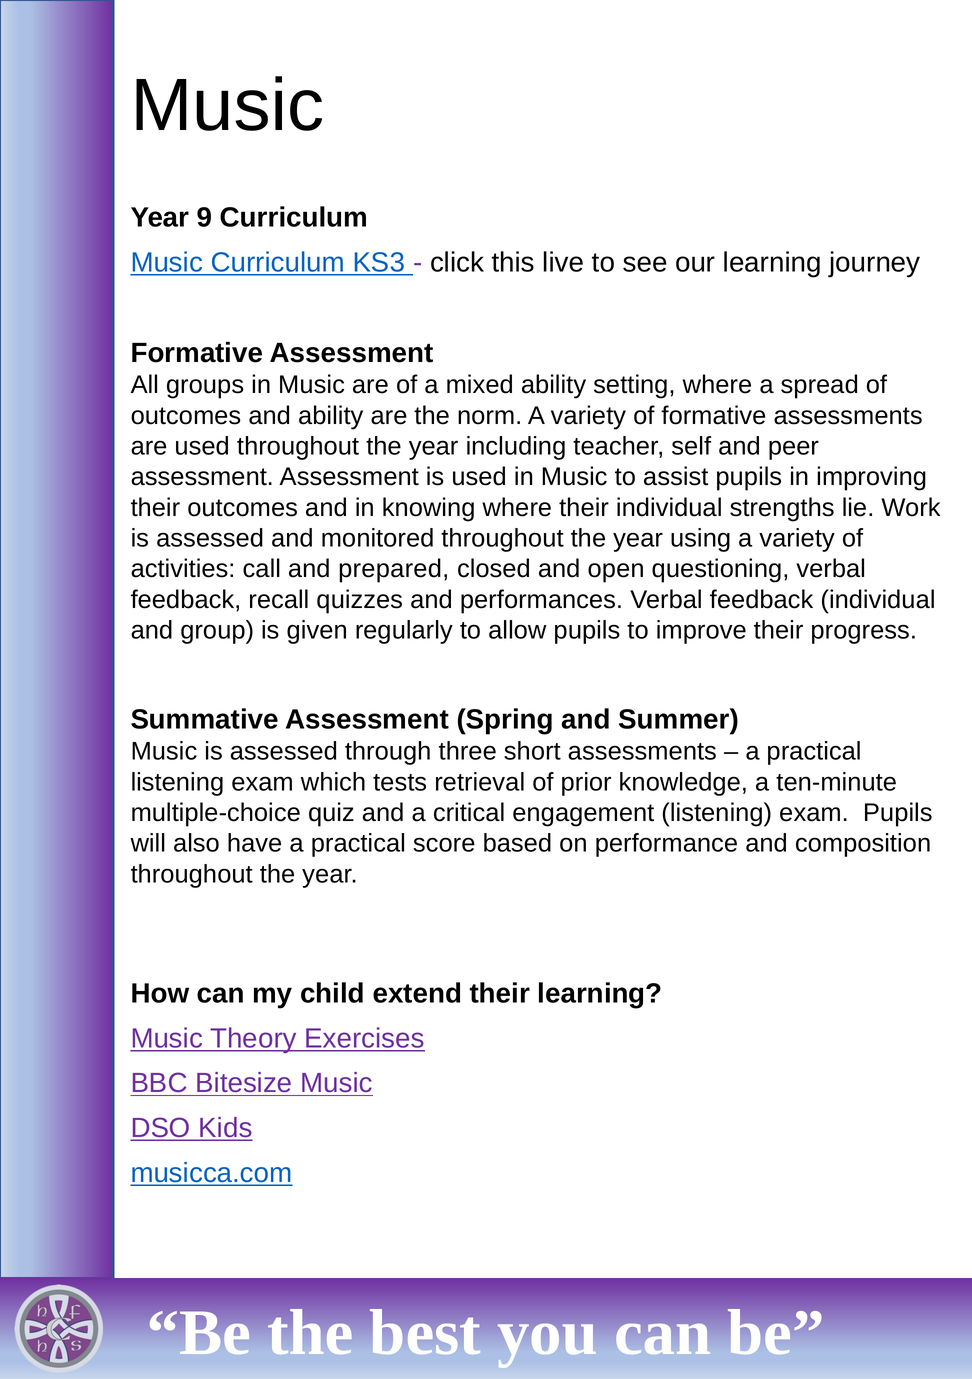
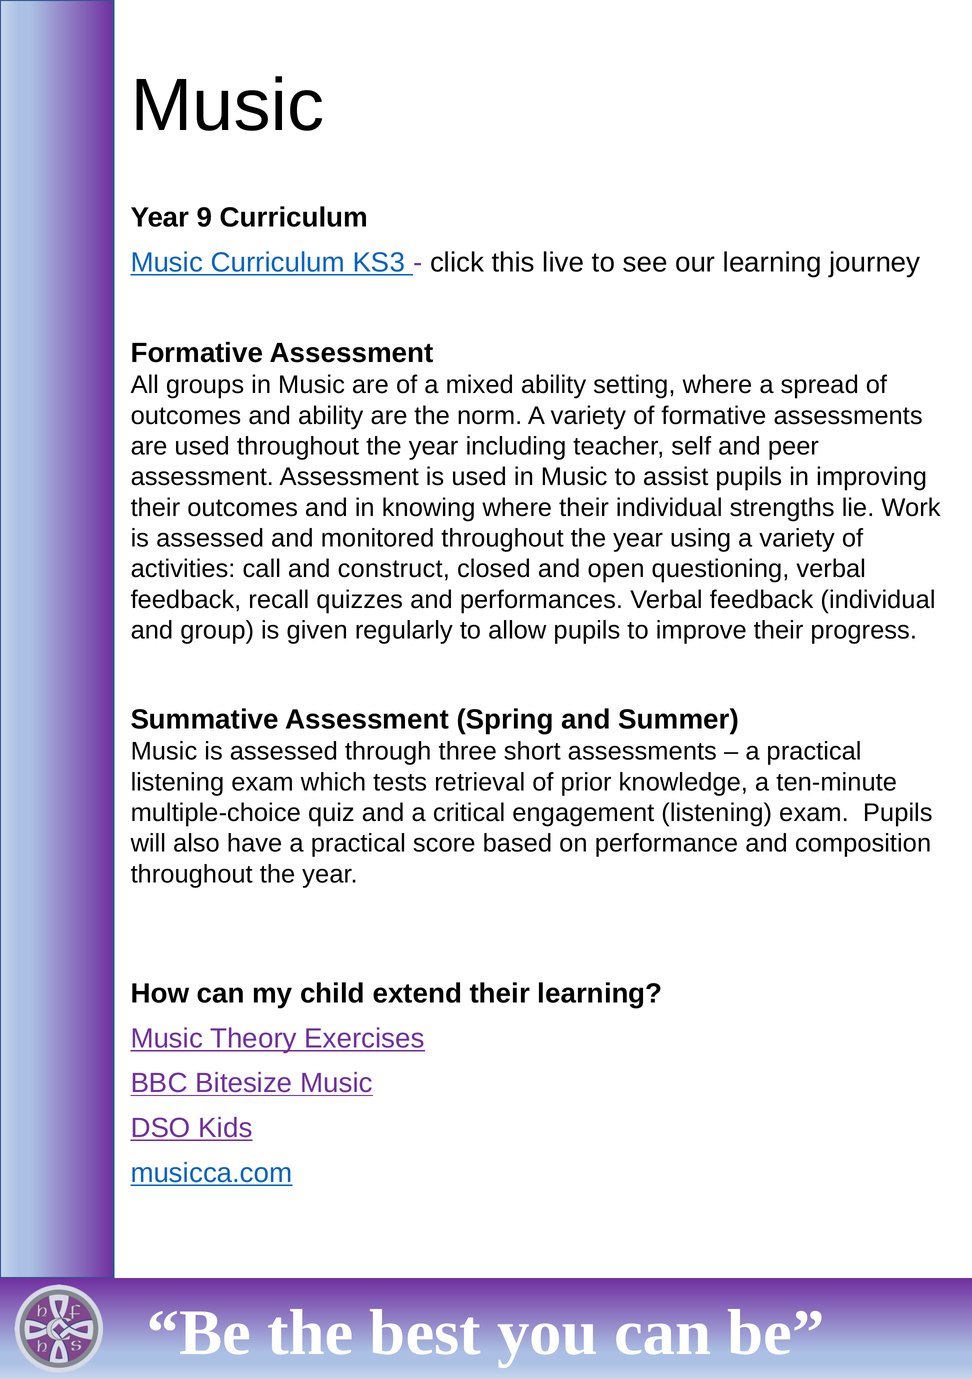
prepared: prepared -> construct (394, 569)
